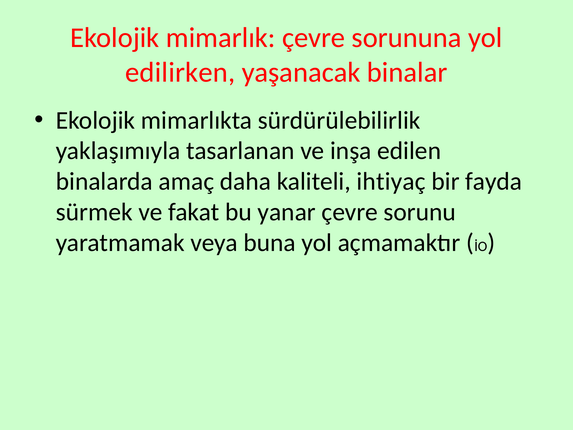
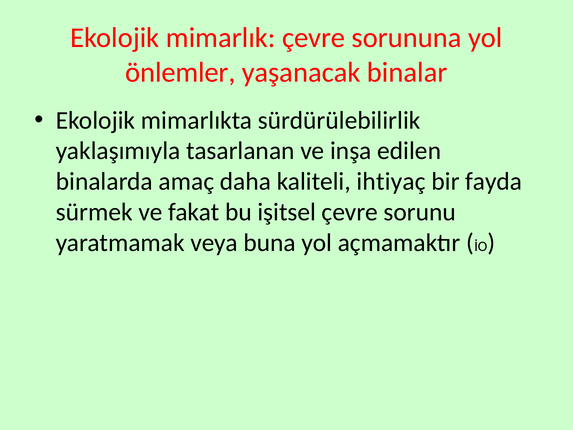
edilirken: edilirken -> önlemler (180, 72)
yanar: yanar -> işitsel (287, 212)
